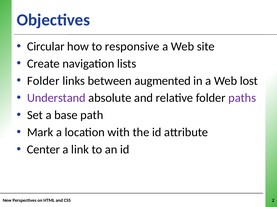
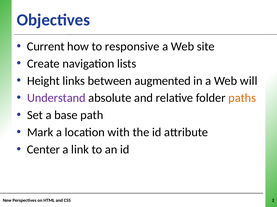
Circular: Circular -> Current (46, 47)
Folder: Folder -> Height (43, 81)
lost: lost -> will (249, 81)
paths colour: purple -> orange (242, 98)
